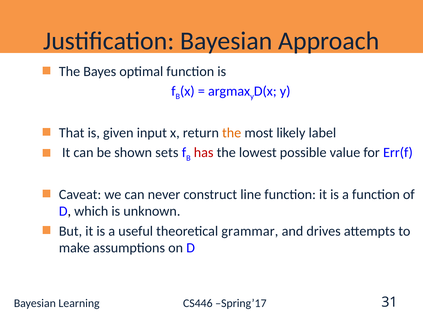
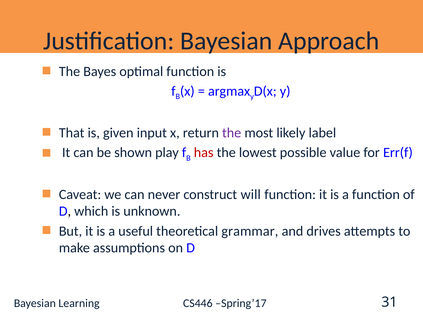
the colour: orange -> purple (232, 133)
sets: sets -> play (167, 153)
line: line -> will (251, 195)
